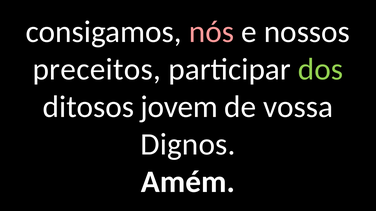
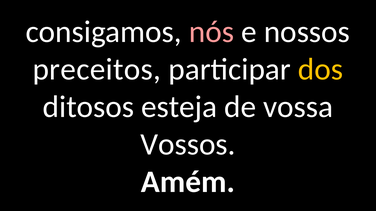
dos colour: light green -> yellow (321, 69)
jovem: jovem -> esteja (179, 107)
Dignos: Dignos -> Vossos (188, 145)
